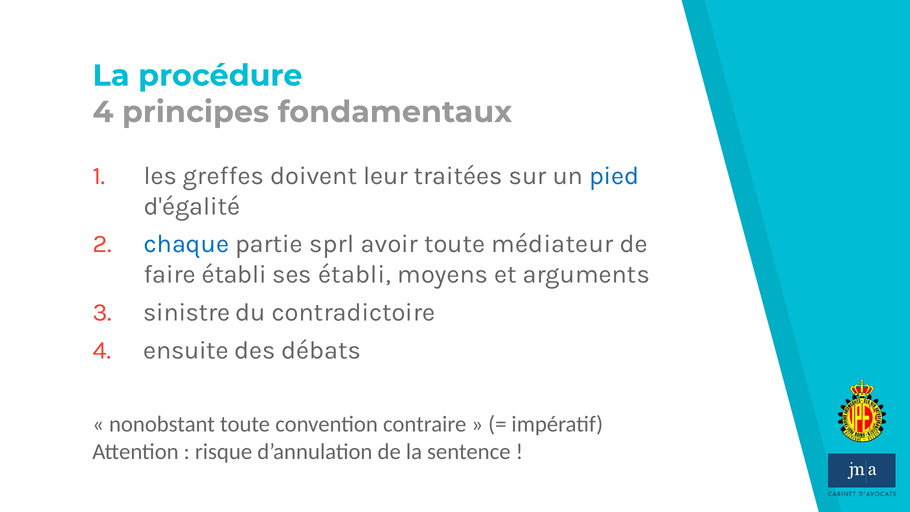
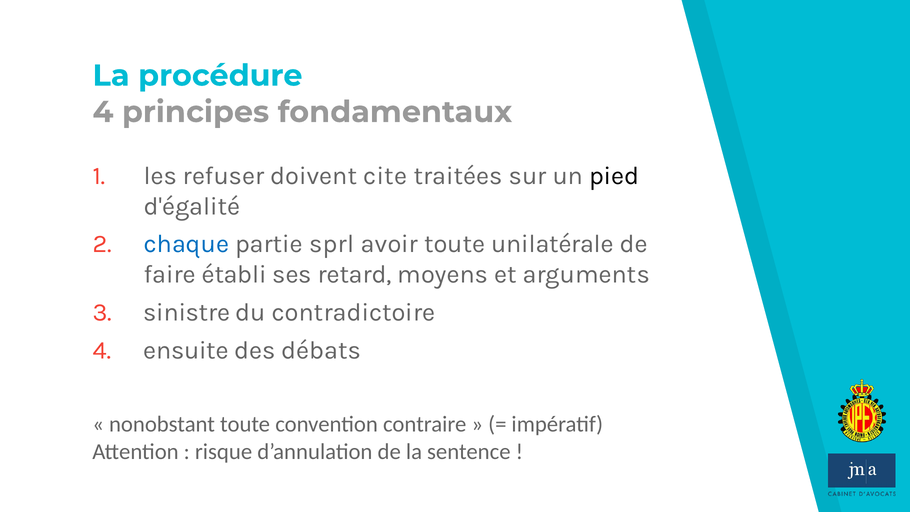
greffes: greffes -> refuser (224, 176)
leur: leur -> cite (385, 176)
pied colour: blue -> black (614, 176)
médiateur: médiateur -> unilatérale (552, 244)
ses établi: établi -> retard (355, 274)
